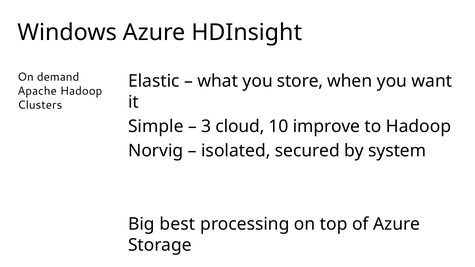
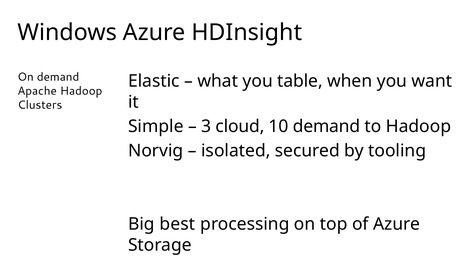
store: store -> table (300, 81)
10 improve: improve -> demand (327, 126)
system: system -> tooling (397, 151)
